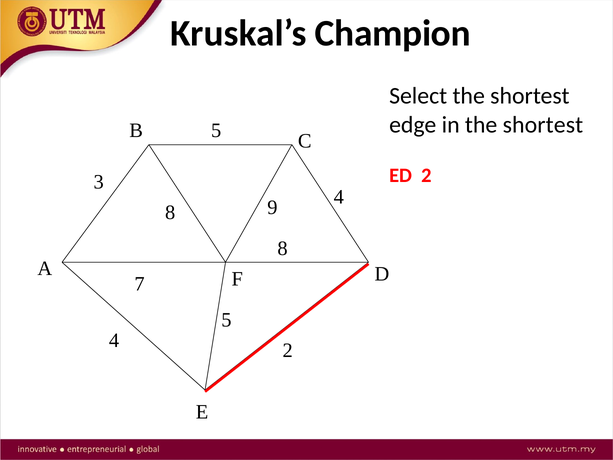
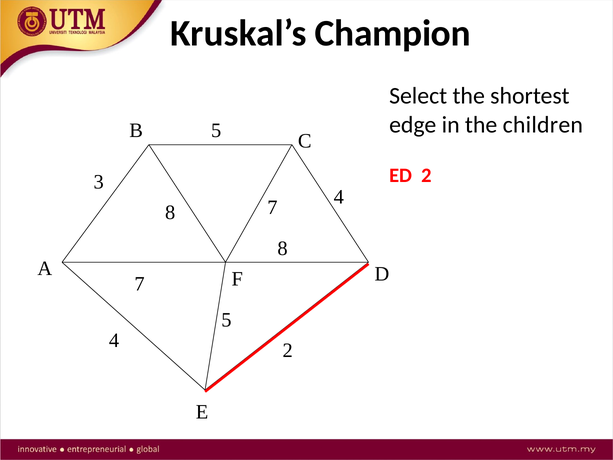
in the shortest: shortest -> children (543, 125)
8 9: 9 -> 7 (272, 207)
